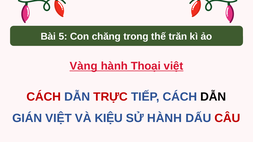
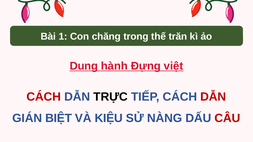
5: 5 -> 1 (63, 37)
Vàng: Vàng -> Dung (84, 66)
Thoại: Thoại -> Đựng (146, 66)
TRỰC colour: red -> black (111, 97)
DẪN colour: black -> red (213, 97)
GIÁN VIỆT: VIỆT -> BIỆT (59, 118)
SỬ HÀNH: HÀNH -> NÀNG (165, 118)
